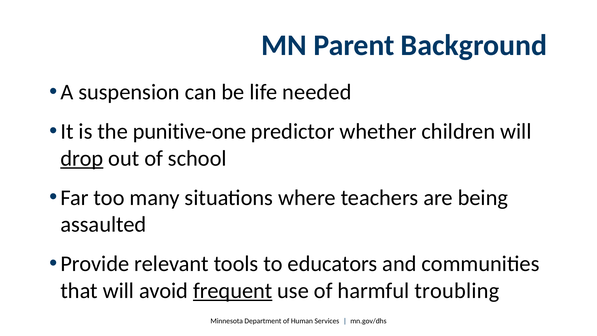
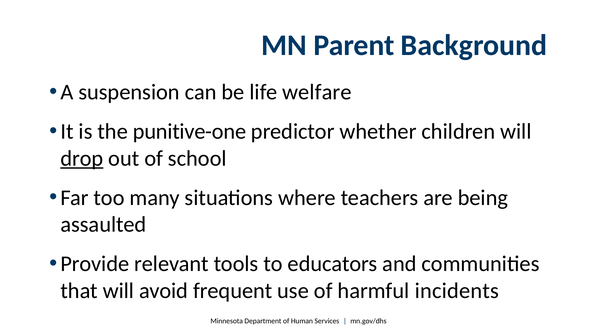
needed: needed -> welfare (317, 92)
frequent underline: present -> none (233, 291)
troubling: troubling -> incidents (457, 291)
